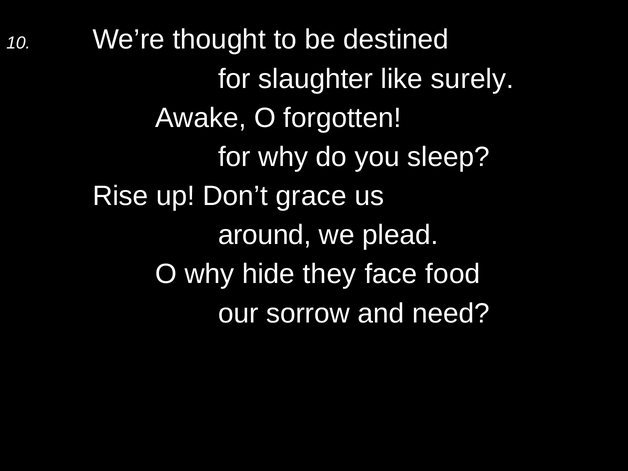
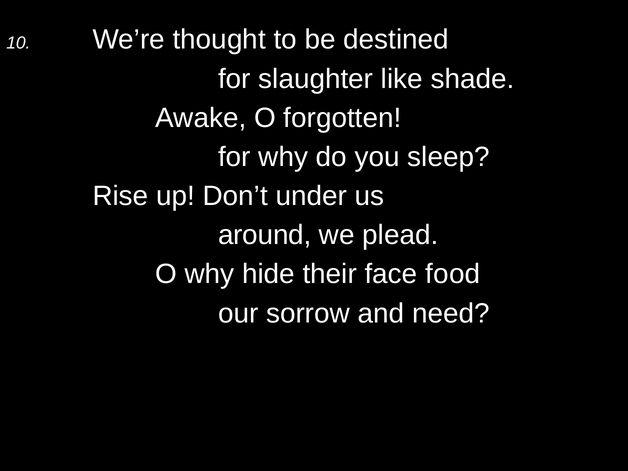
surely: surely -> shade (473, 79)
grace: grace -> under (311, 196)
they: they -> their (330, 274)
